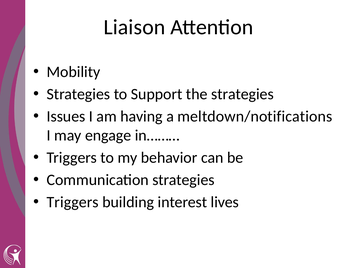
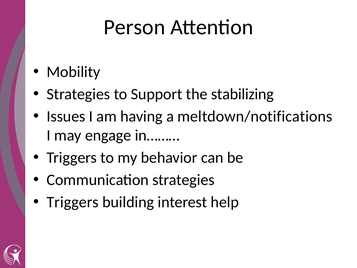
Liaison: Liaison -> Person (134, 27)
the strategies: strategies -> stabilizing (243, 94)
lives: lives -> help (225, 202)
